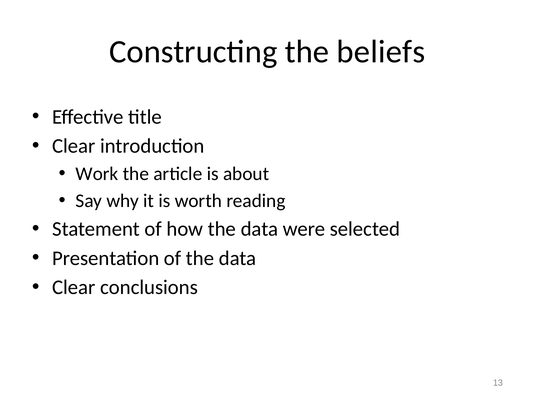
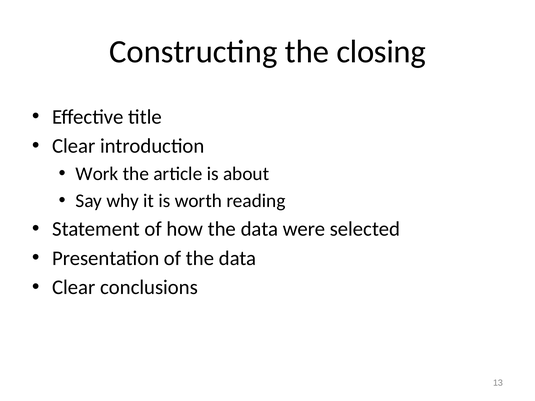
beliefs: beliefs -> closing (381, 52)
